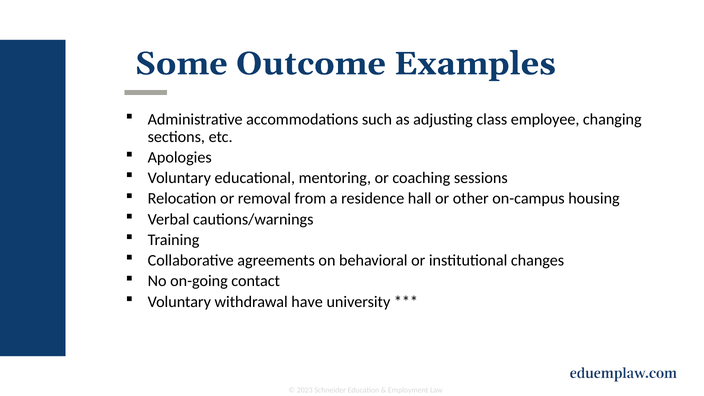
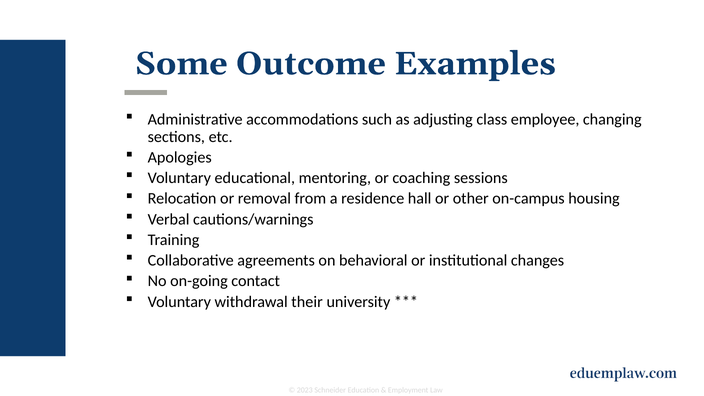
have: have -> their (307, 302)
